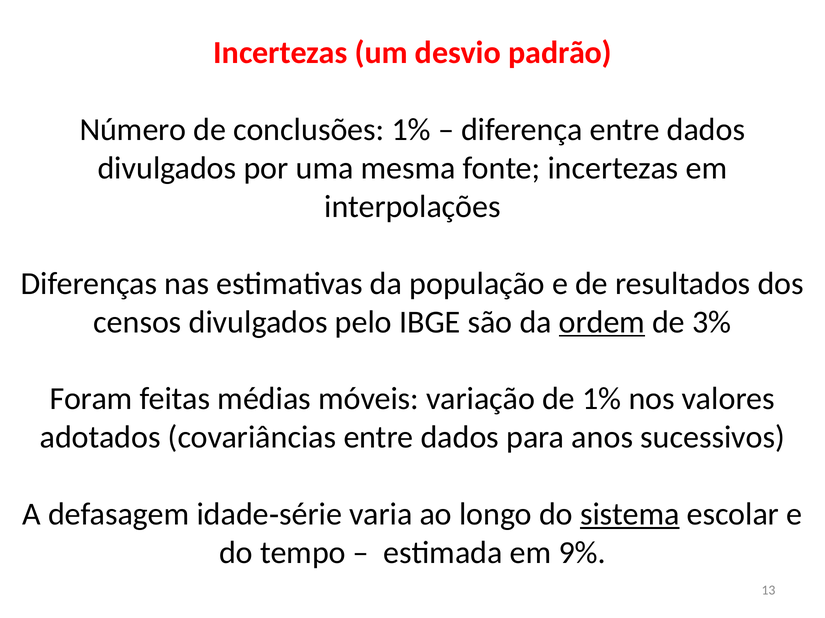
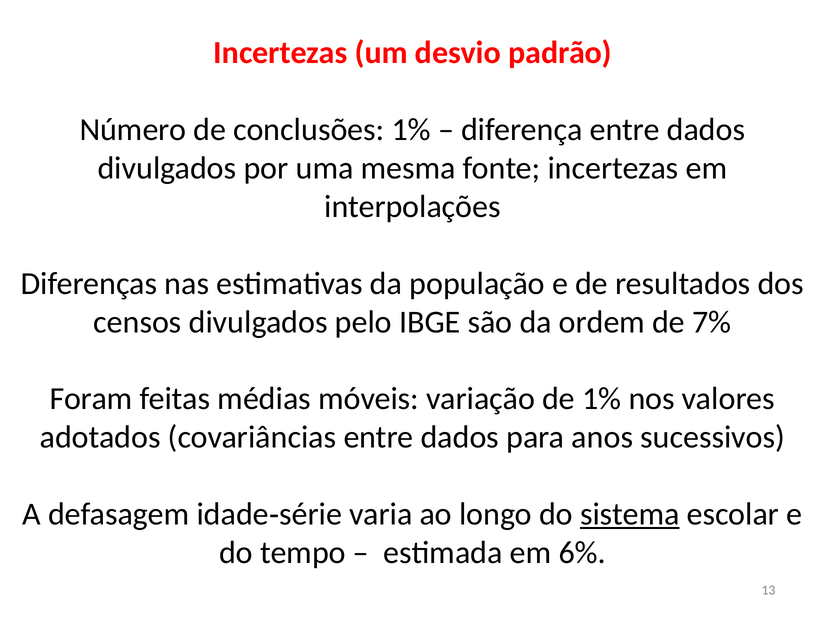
ordem underline: present -> none (602, 322)
3%: 3% -> 7% (712, 322)
9%: 9% -> 6% (582, 553)
